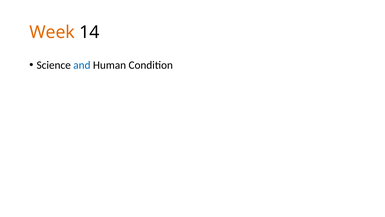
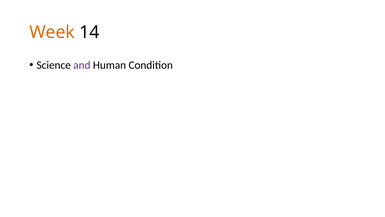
and colour: blue -> purple (82, 65)
